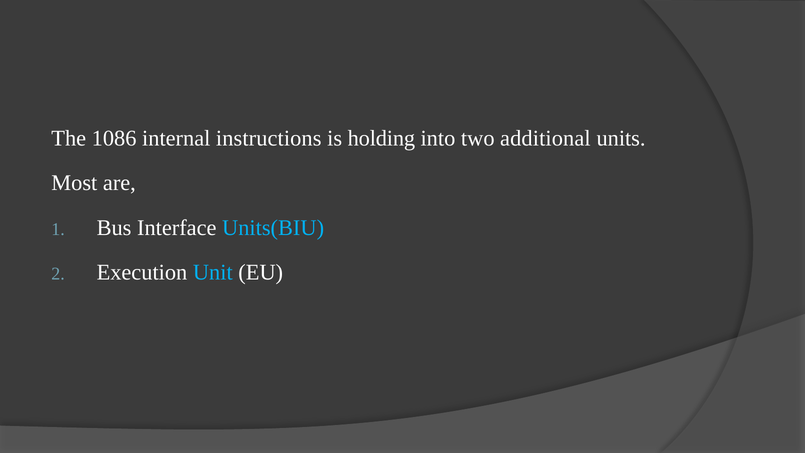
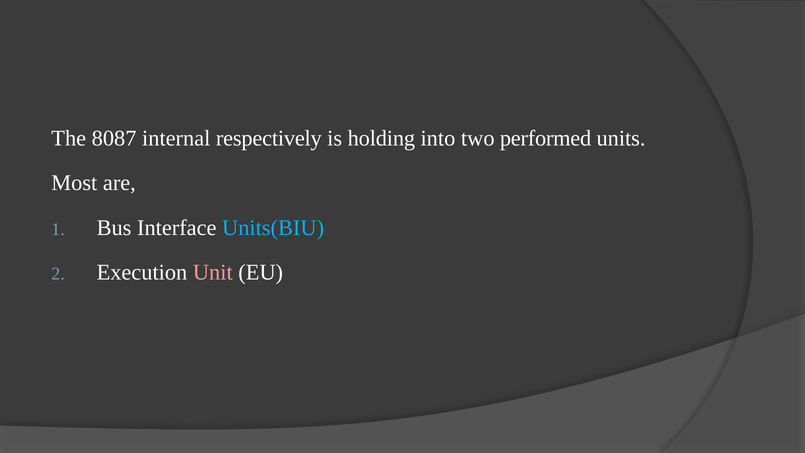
1086: 1086 -> 8087 (114, 138)
instructions: instructions -> respectively (269, 138)
additional: additional -> performed (546, 138)
Unit colour: light blue -> pink (213, 272)
